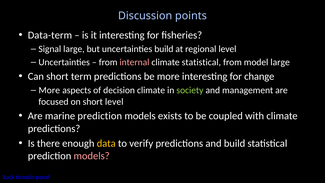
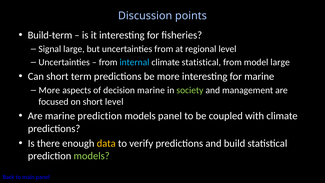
Data-term: Data-term -> Build-term (50, 35)
uncertainties build: build -> from (164, 49)
internal colour: pink -> light blue (134, 62)
for change: change -> marine (259, 76)
decision climate: climate -> marine (151, 90)
models exists: exists -> panel (170, 116)
models colour: pink -> light green (92, 156)
